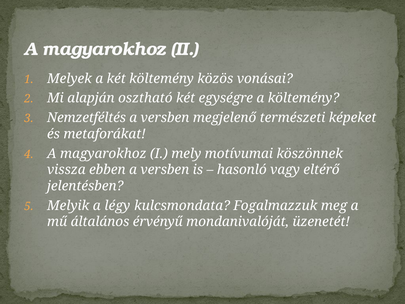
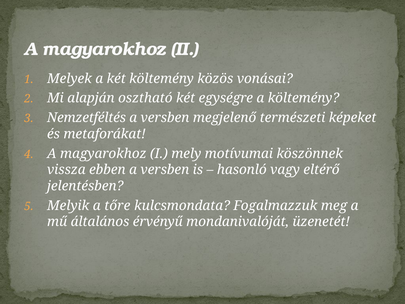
légy: légy -> tőre (117, 205)
